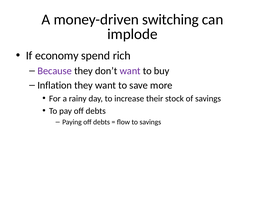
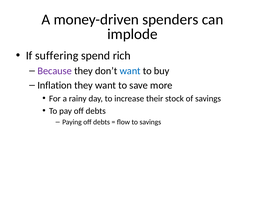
switching: switching -> spenders (170, 20)
economy: economy -> suffering (57, 56)
want colour: purple -> blue (130, 71)
